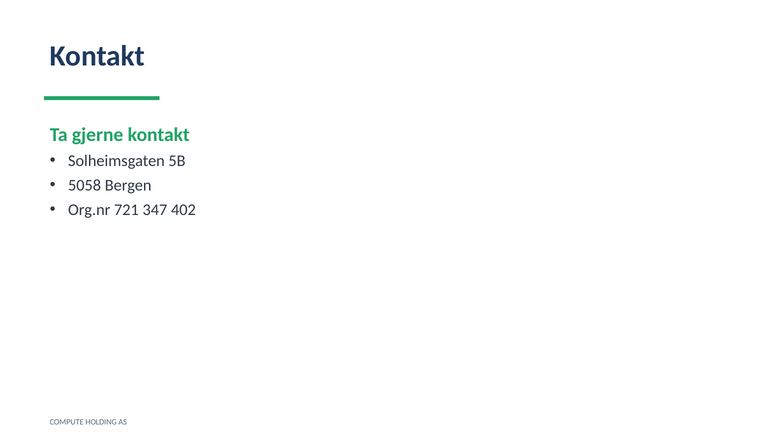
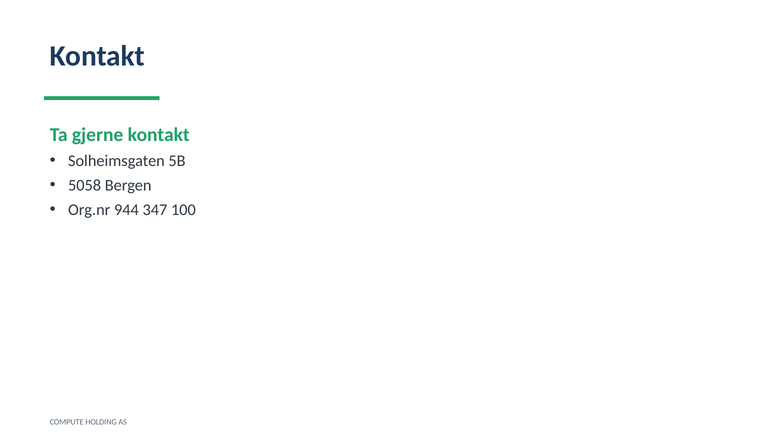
721: 721 -> 944 (126, 210)
402: 402 -> 100 (183, 210)
